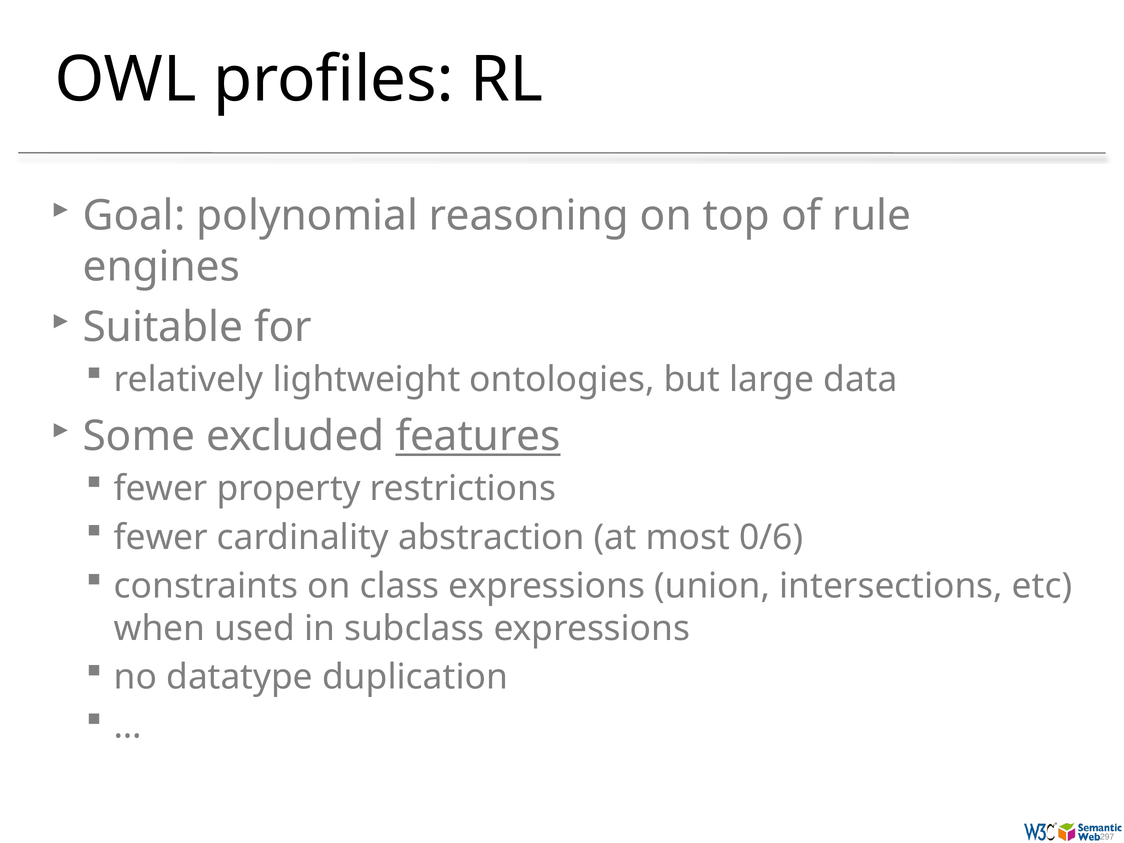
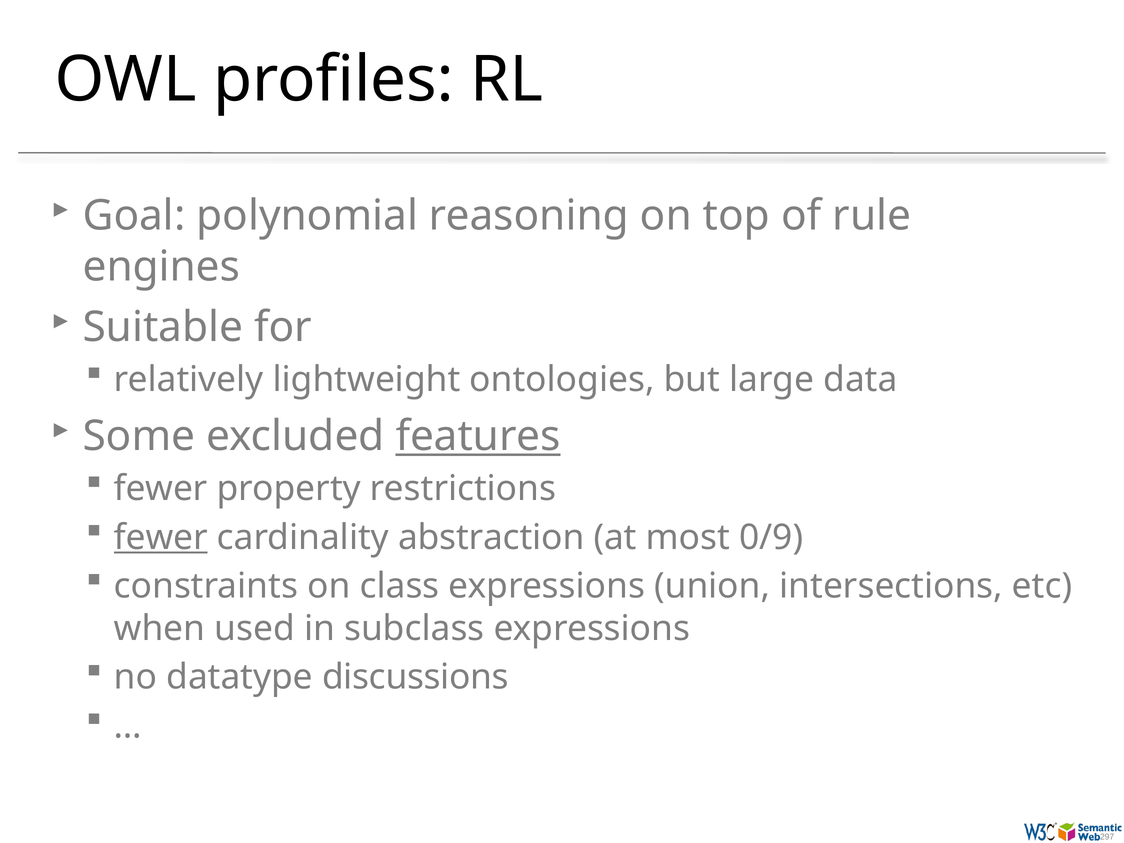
fewer underline: none -> present (161, 537)
0/6: 0/6 -> 0/9 (771, 537)
duplication: duplication -> discussions (415, 677)
